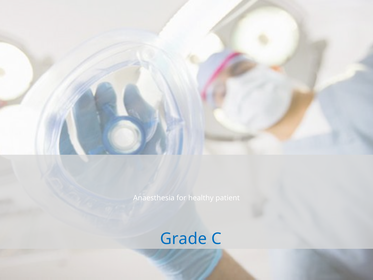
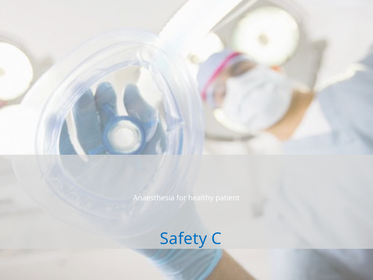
Grade: Grade -> Safety (184, 239)
